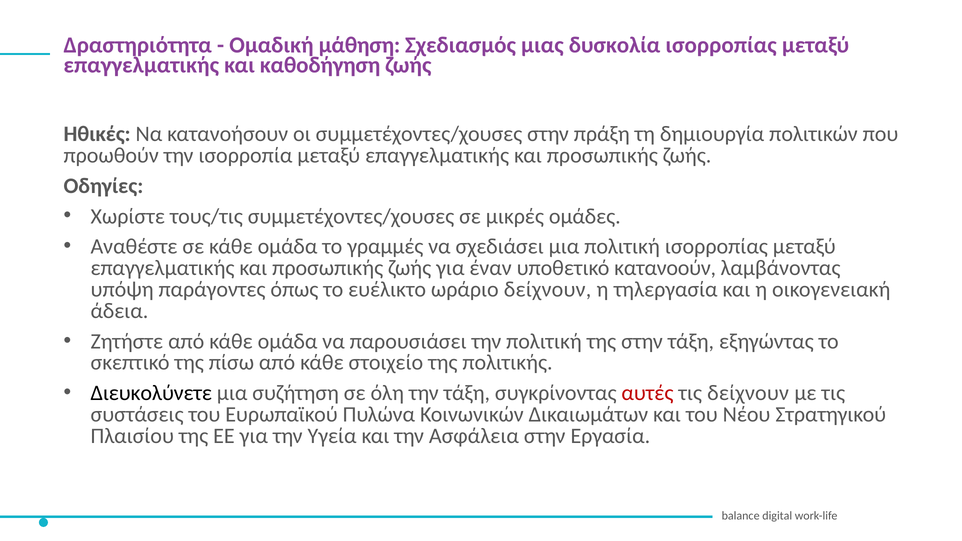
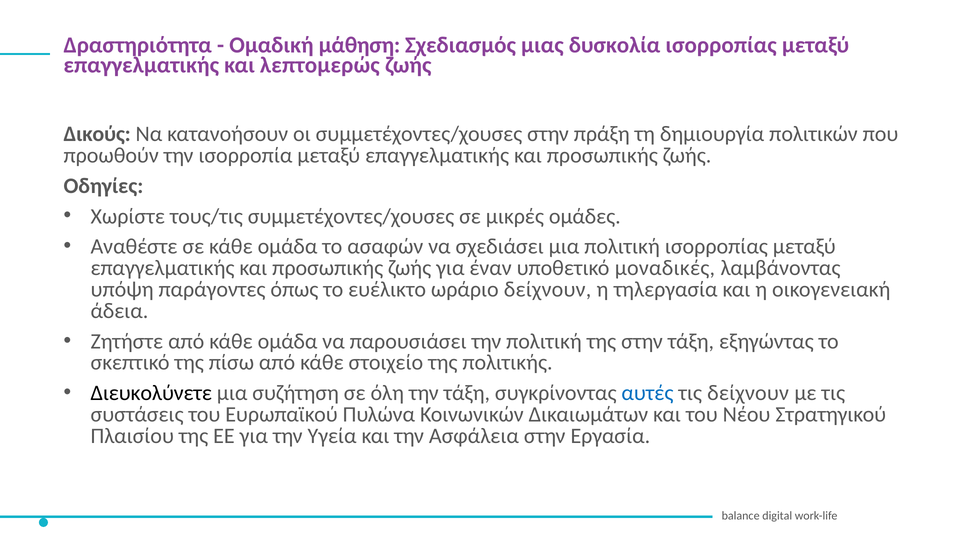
καθοδήγηση: καθοδήγηση -> λεπτομερώς (320, 65)
Ηθικές: Ηθικές -> Δικούς (97, 134)
γραμμές: γραμμές -> ασαφών (385, 247)
κατανοούν: κατανοούν -> μοναδικές (665, 268)
αυτές colour: red -> blue (647, 393)
